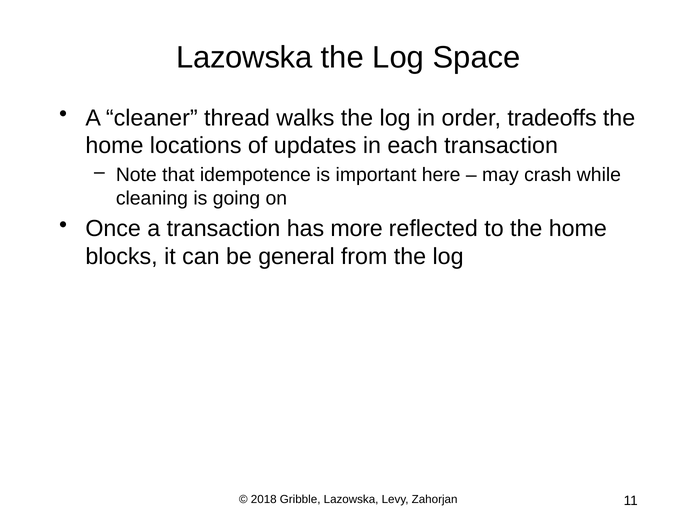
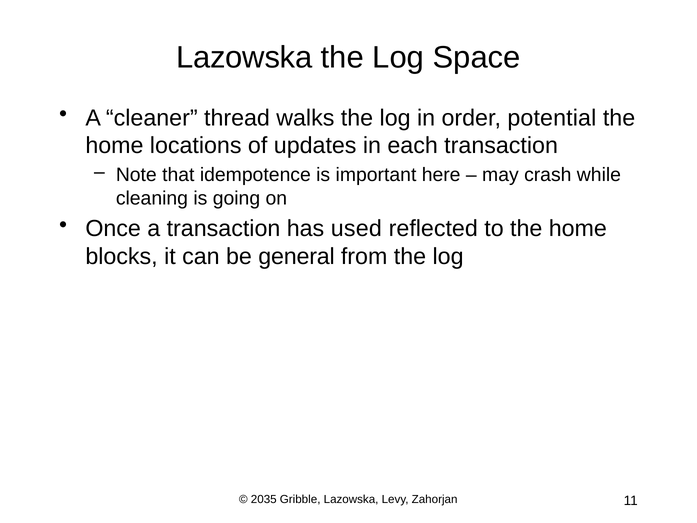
tradeoffs: tradeoffs -> potential (552, 118)
more: more -> used (356, 229)
2018: 2018 -> 2035 (264, 499)
